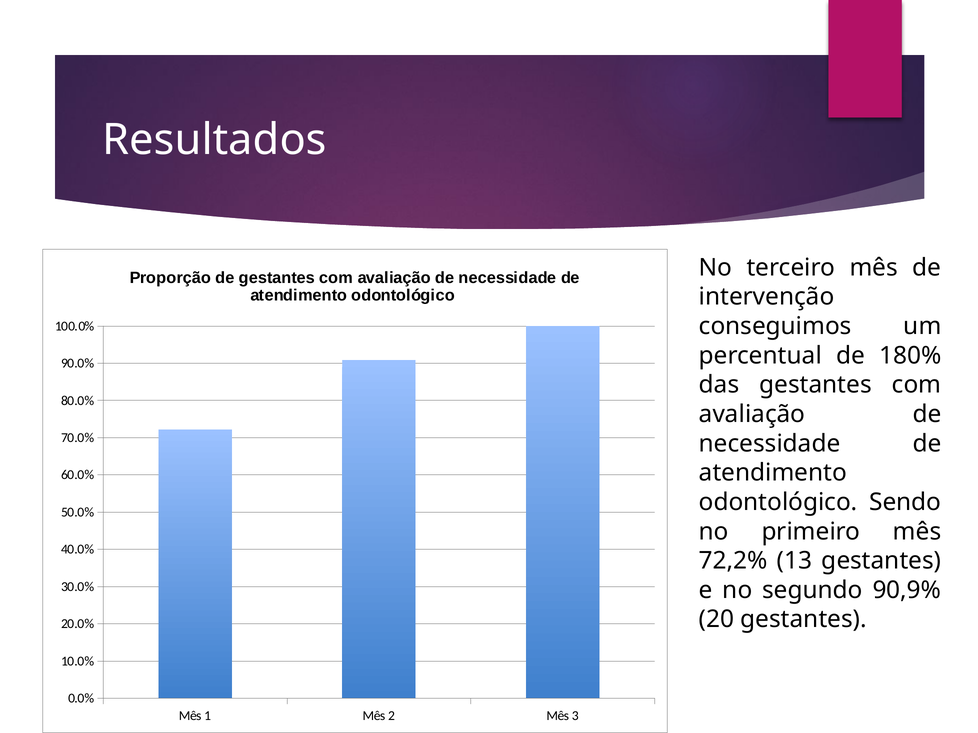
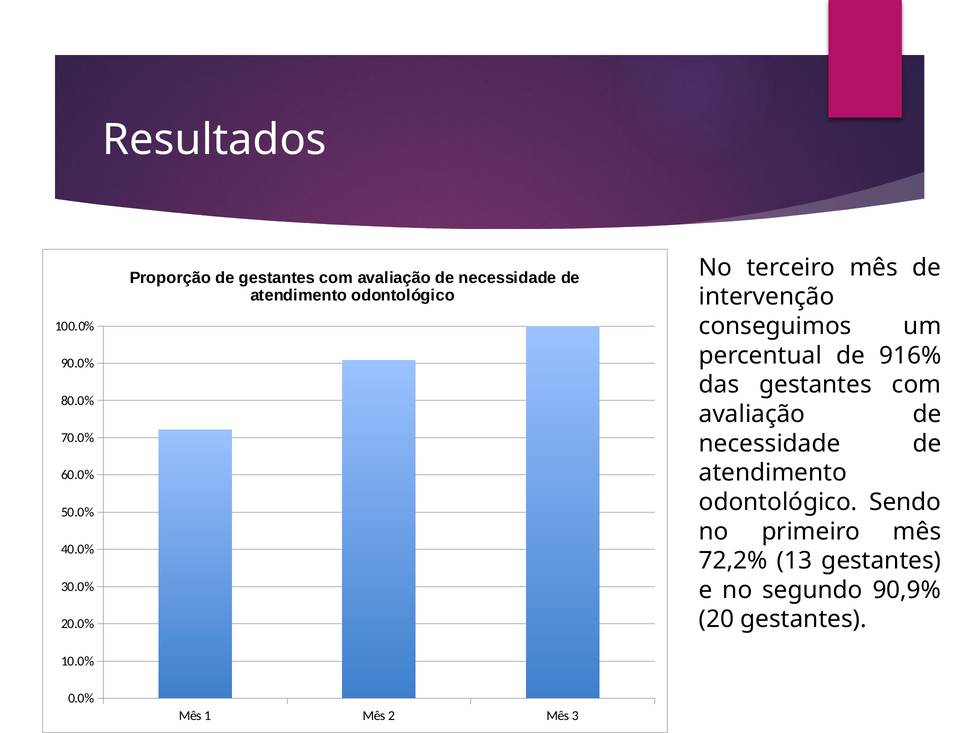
180%: 180% -> 916% (910, 356)
